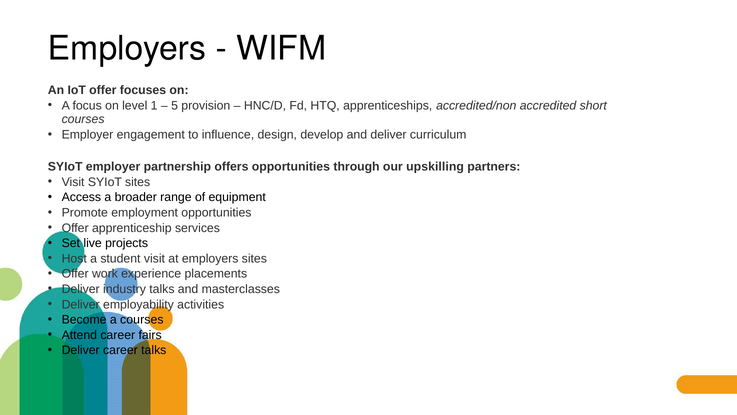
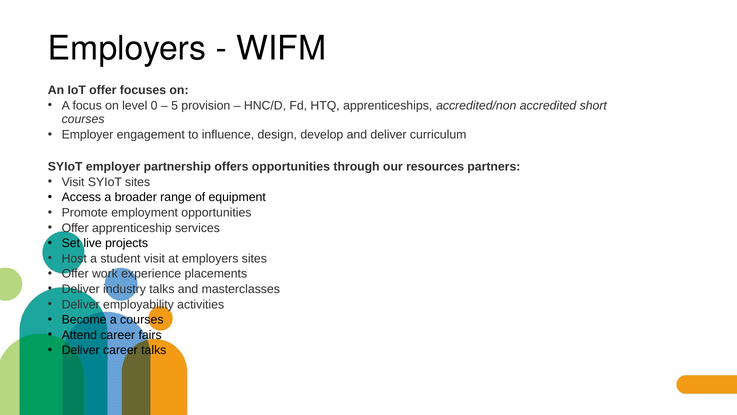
1: 1 -> 0 (154, 105)
upskilling: upskilling -> resources (435, 167)
